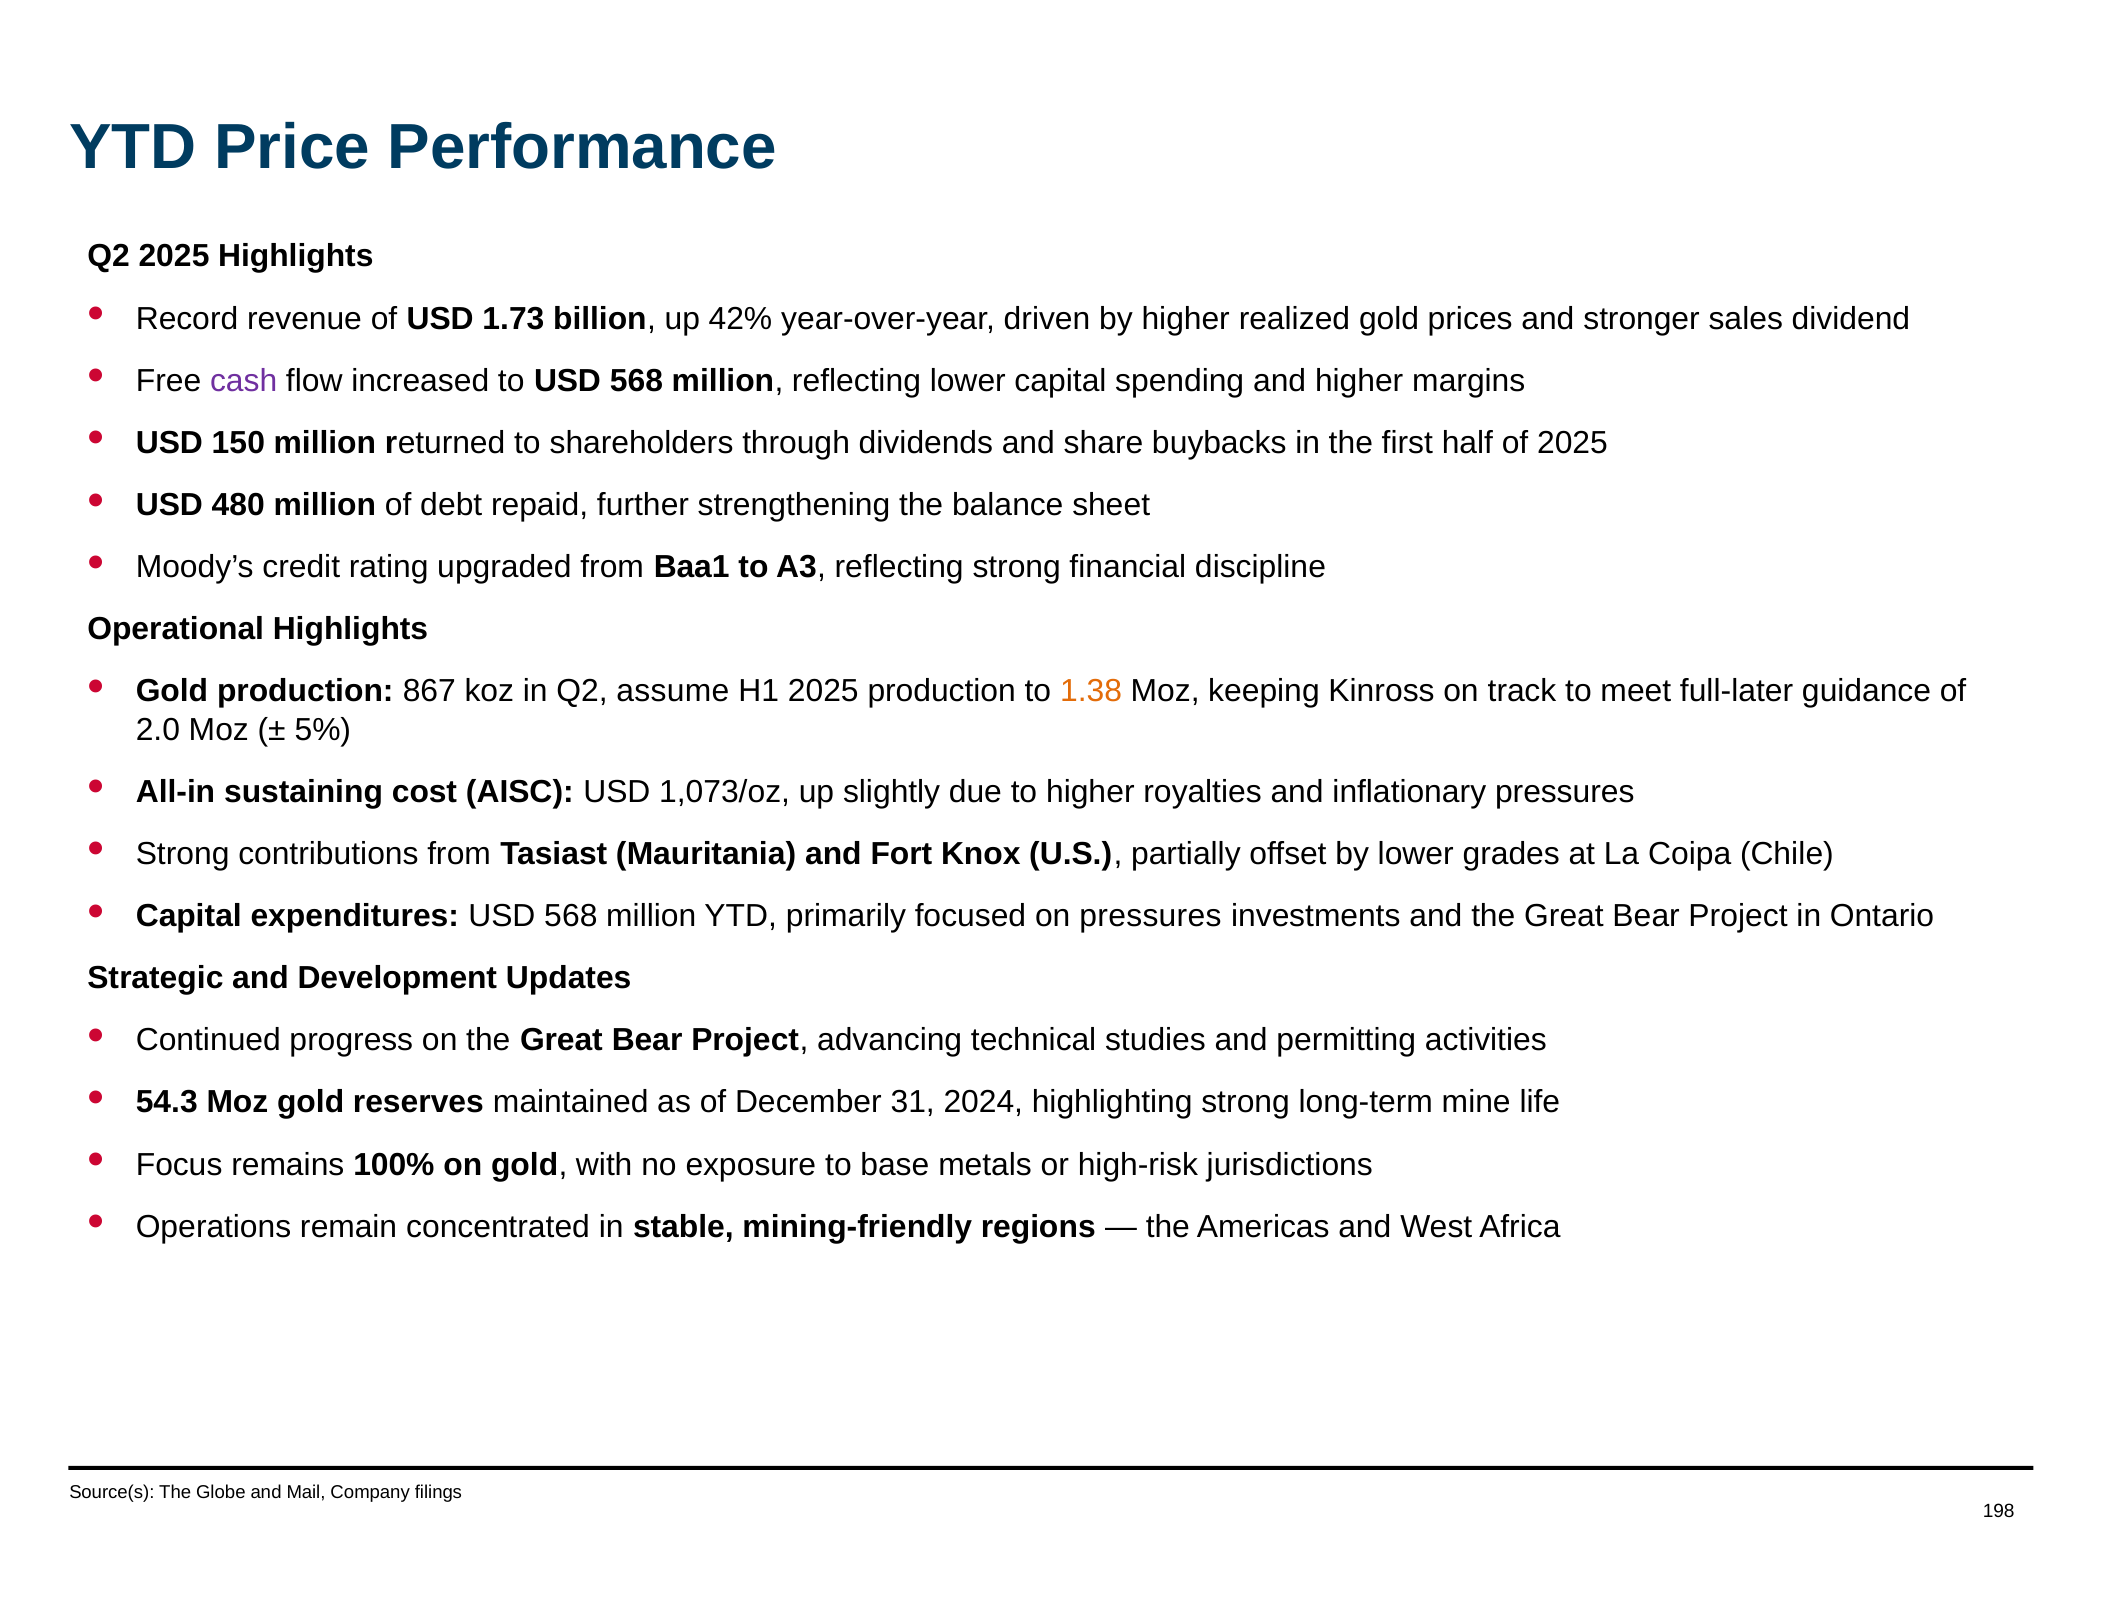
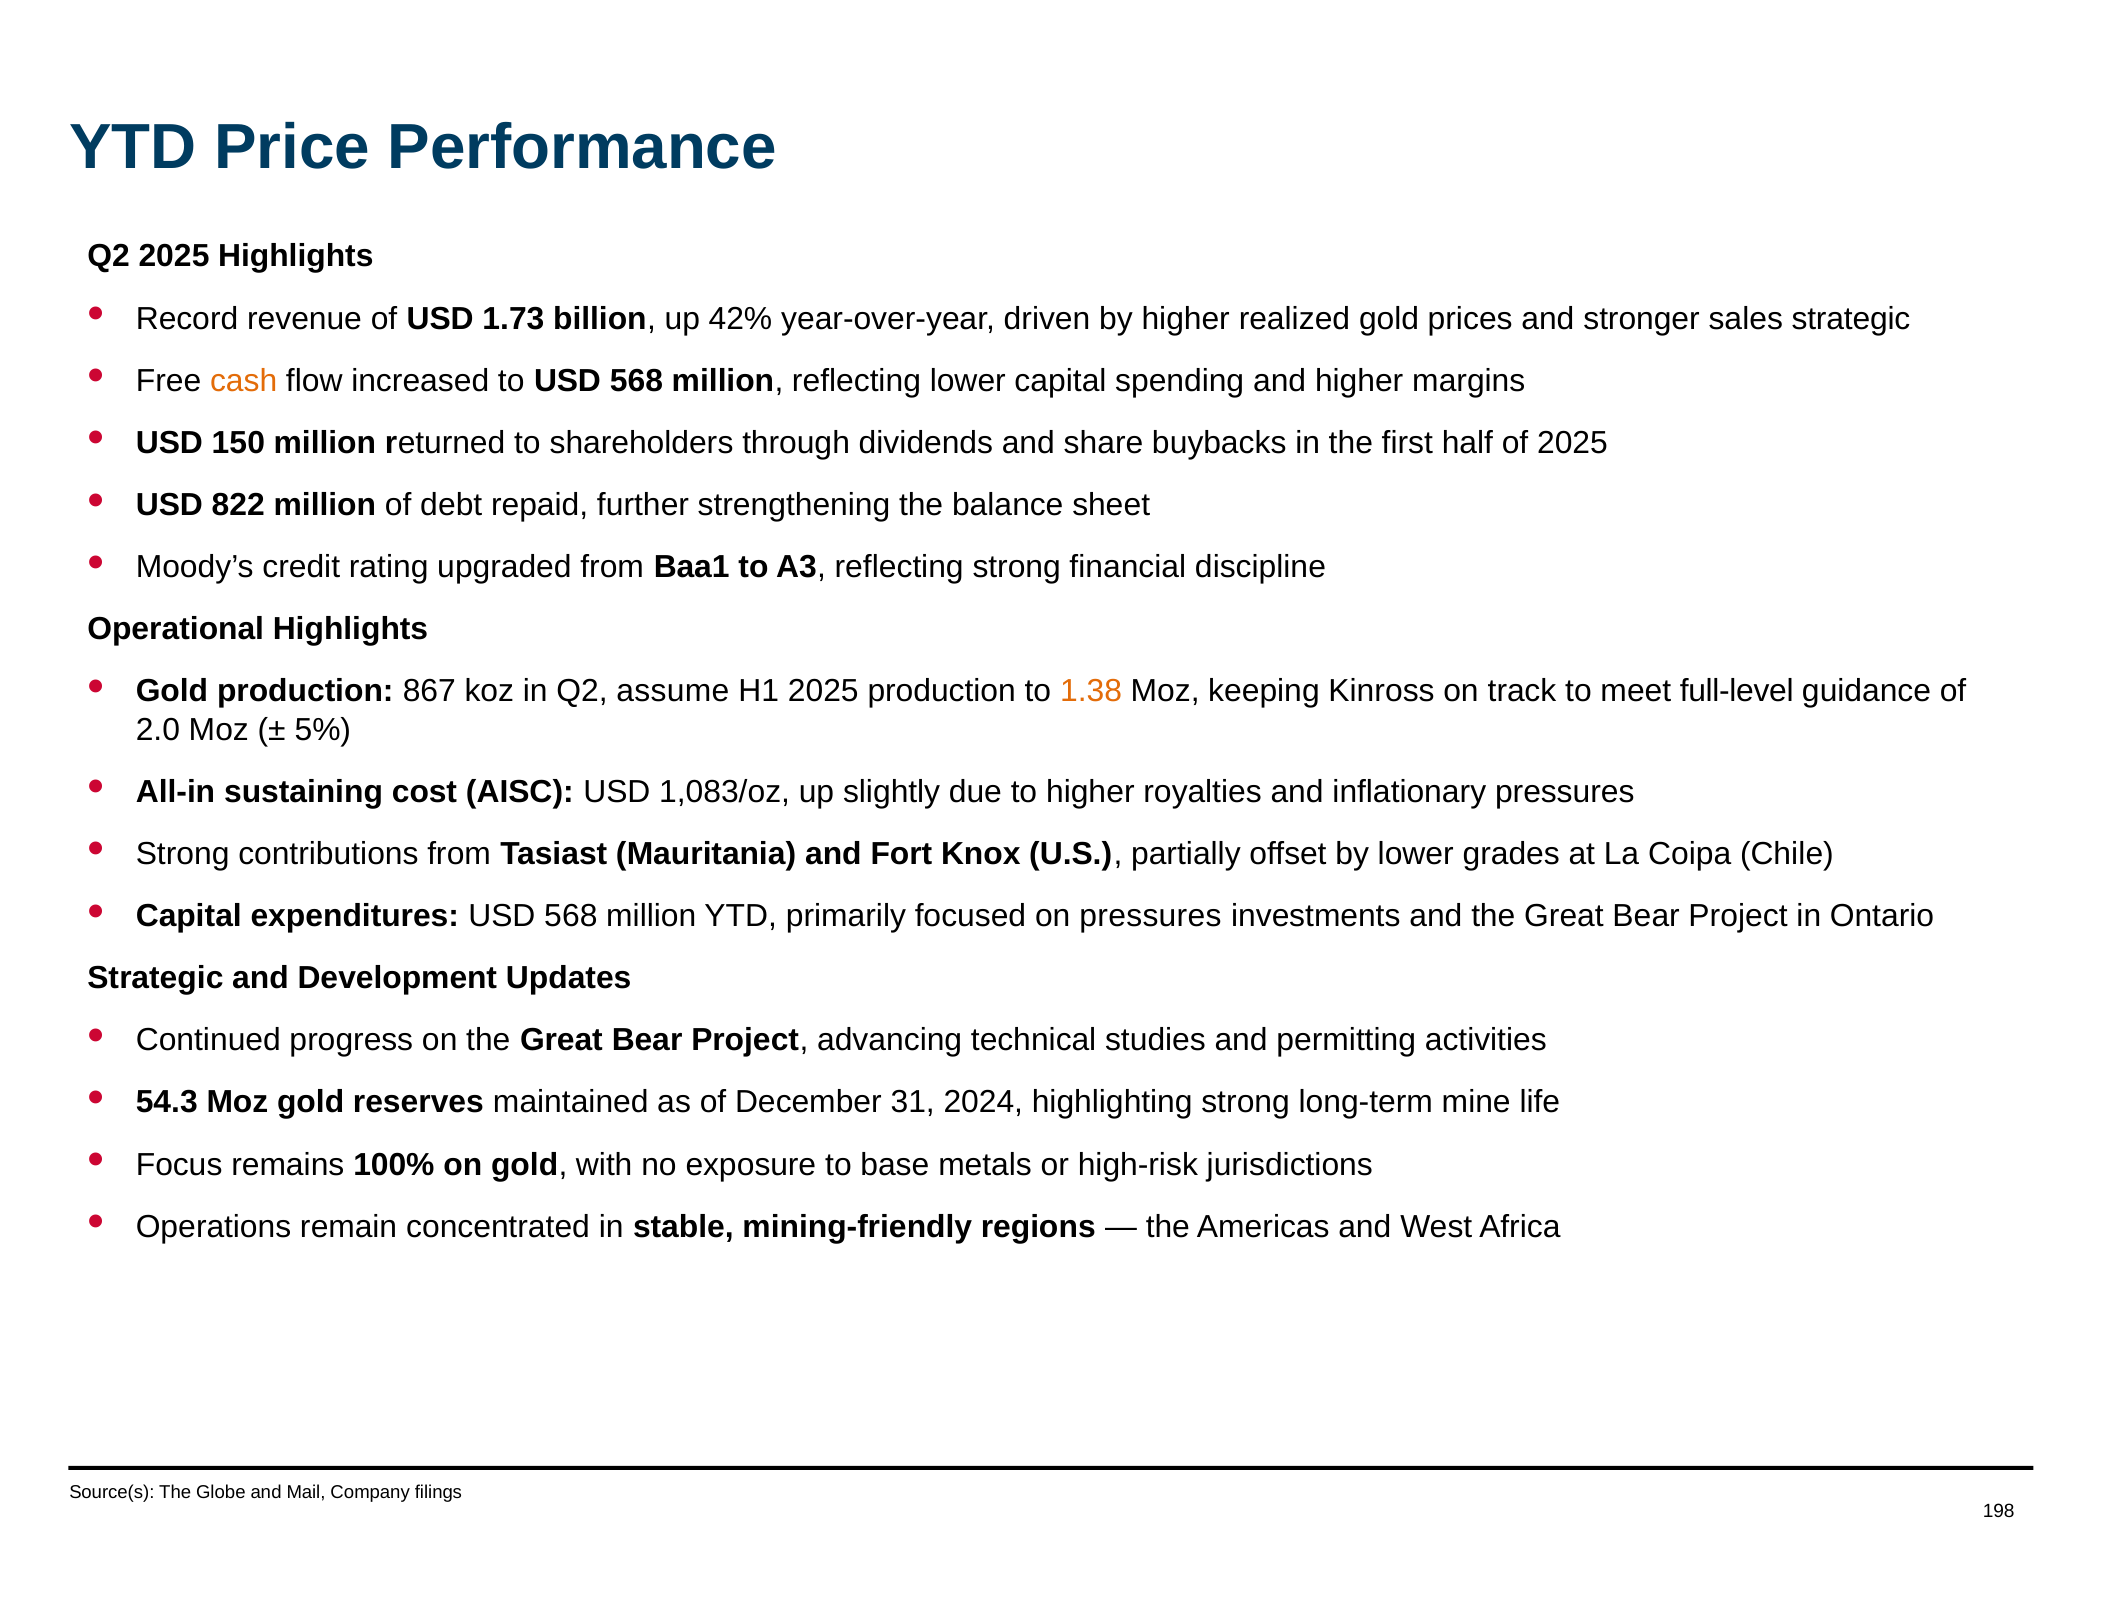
sales dividend: dividend -> strategic (1851, 319)
cash colour: purple -> orange (244, 381)
480: 480 -> 822 (238, 505)
full-later: full-later -> full-level (1737, 691)
1,073/oz: 1,073/oz -> 1,083/oz (725, 792)
